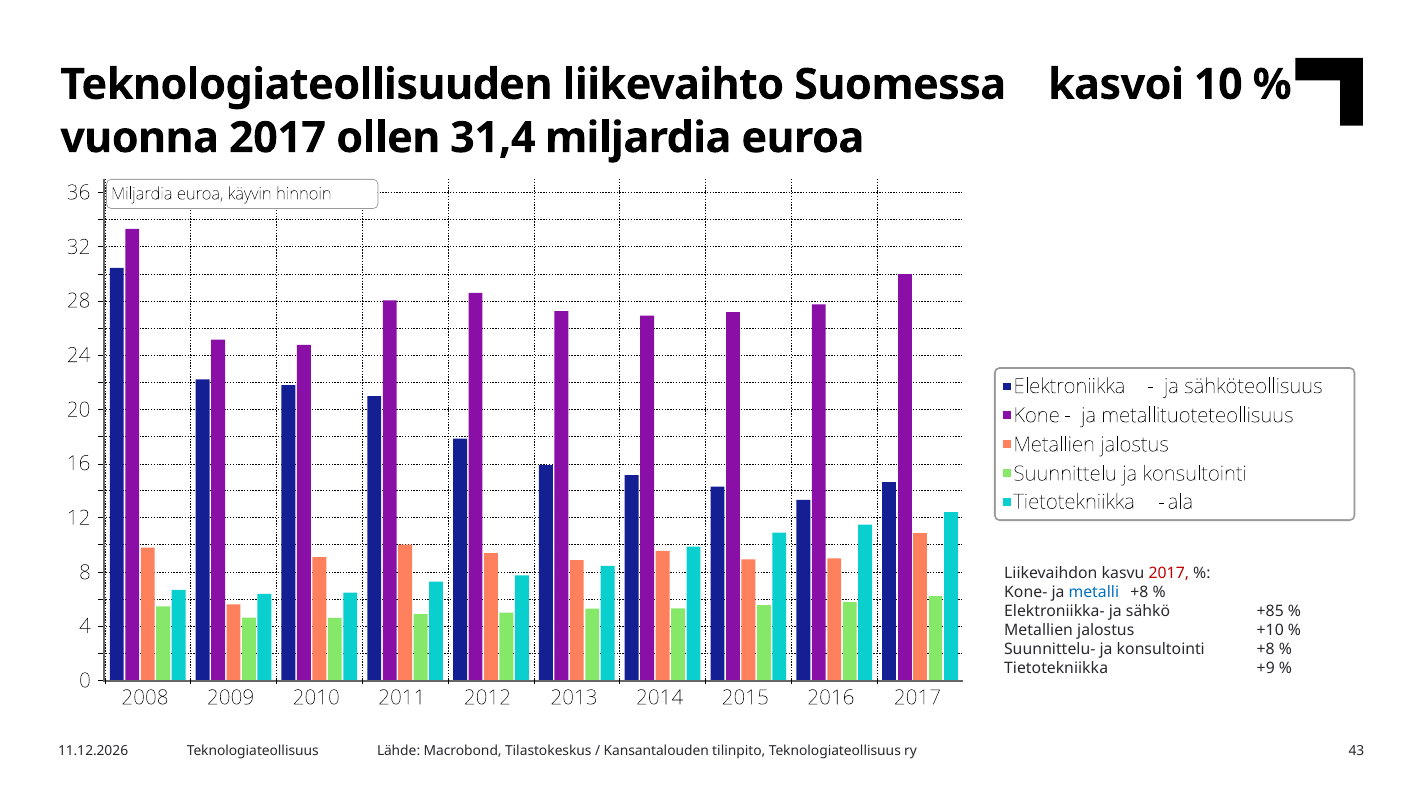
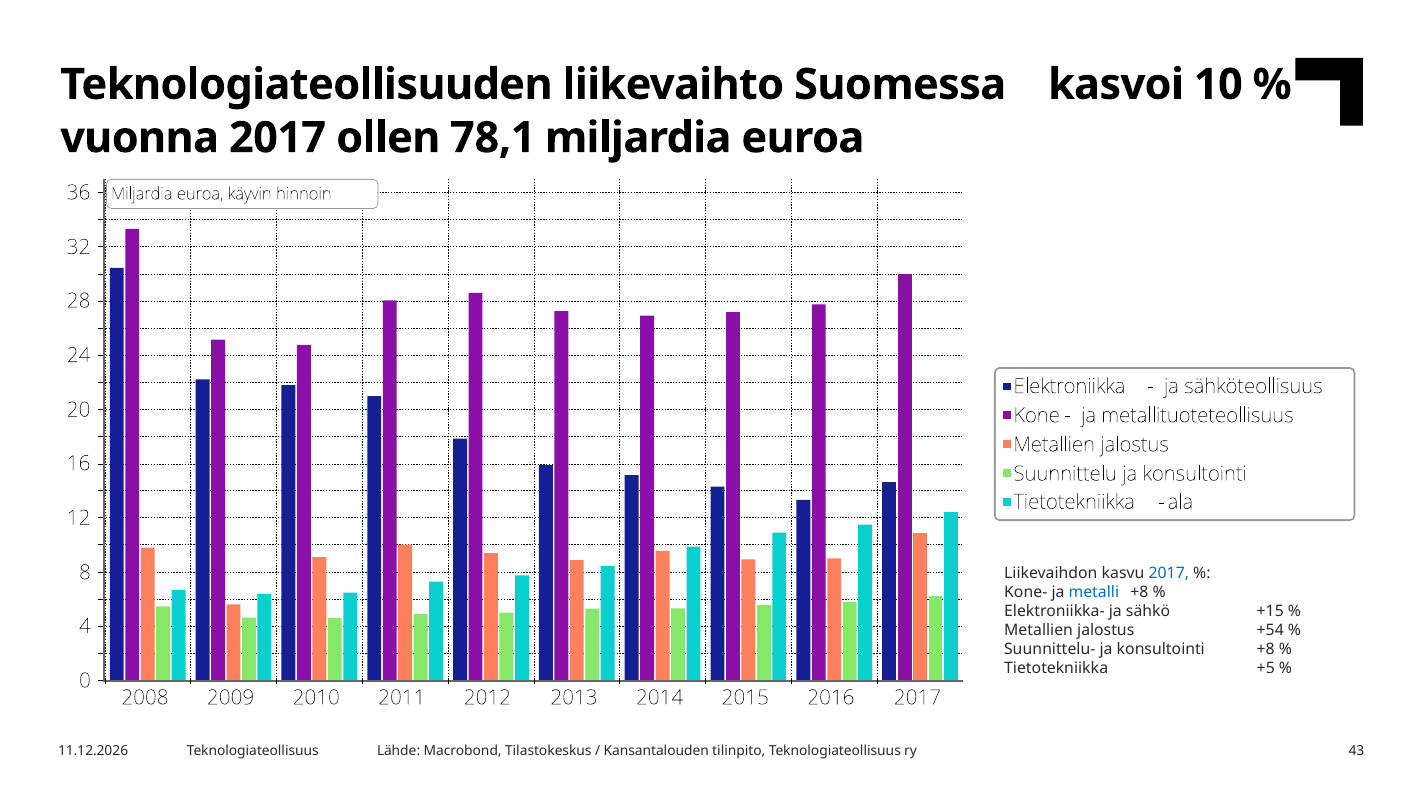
31,4: 31,4 -> 78,1 (493, 138)
2017 colour: red -> blue (1169, 574)
+85: +85 -> +15 (1270, 612)
+10: +10 -> +54 (1270, 631)
+9: +9 -> +5 (1266, 668)
